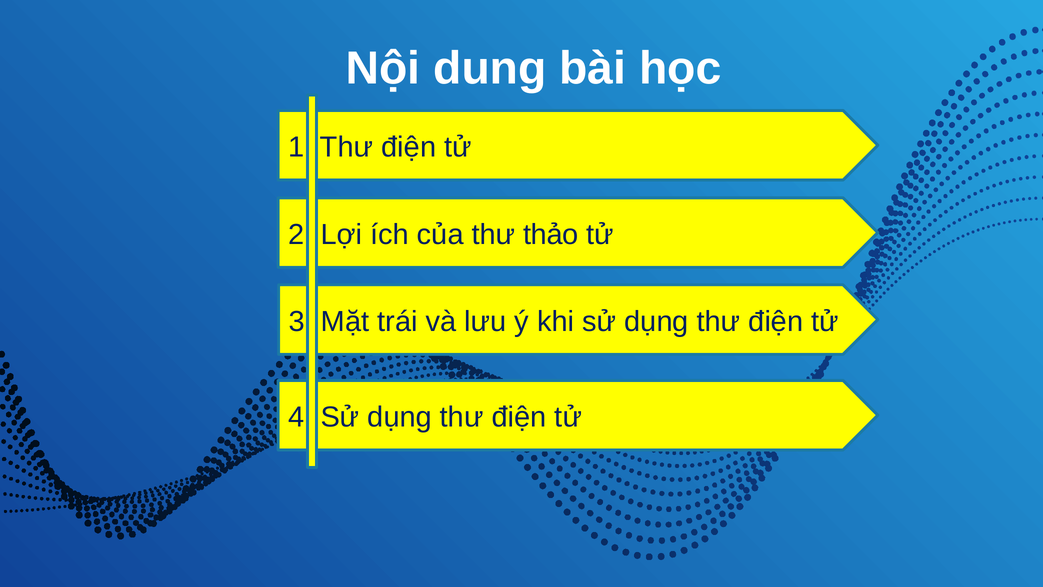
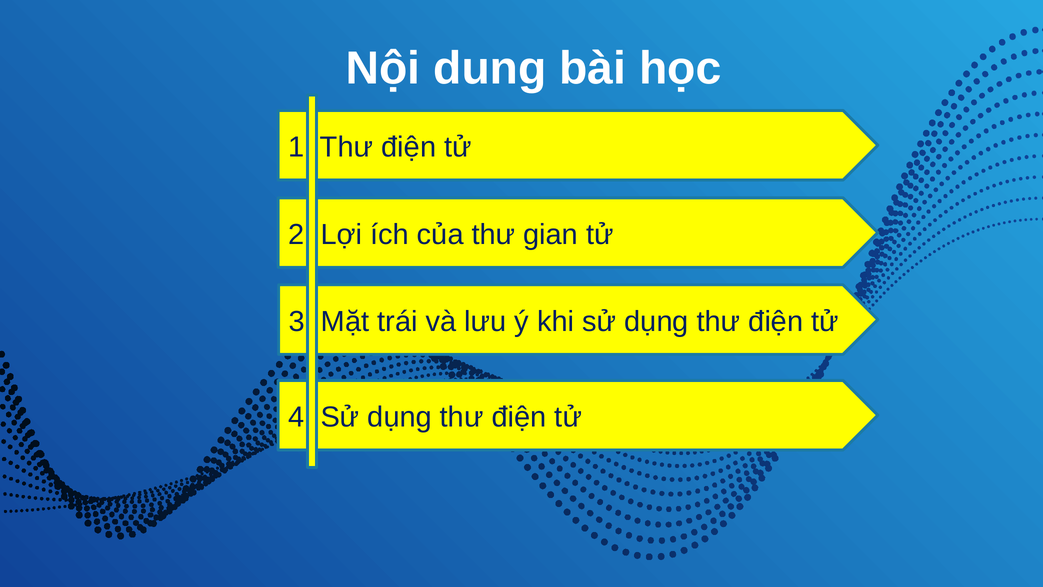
thảo: thảo -> gian (551, 235)
